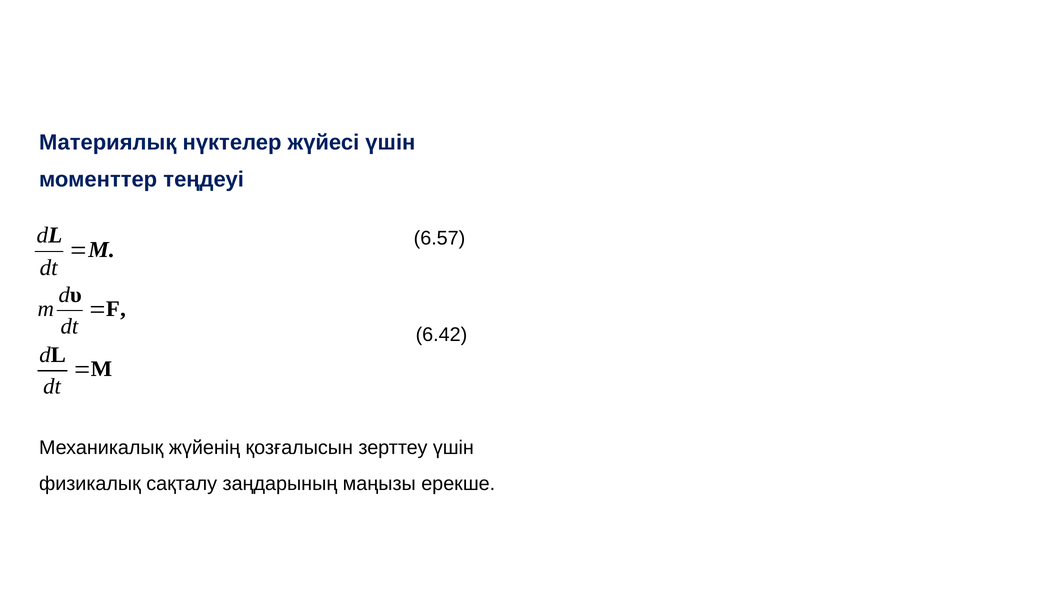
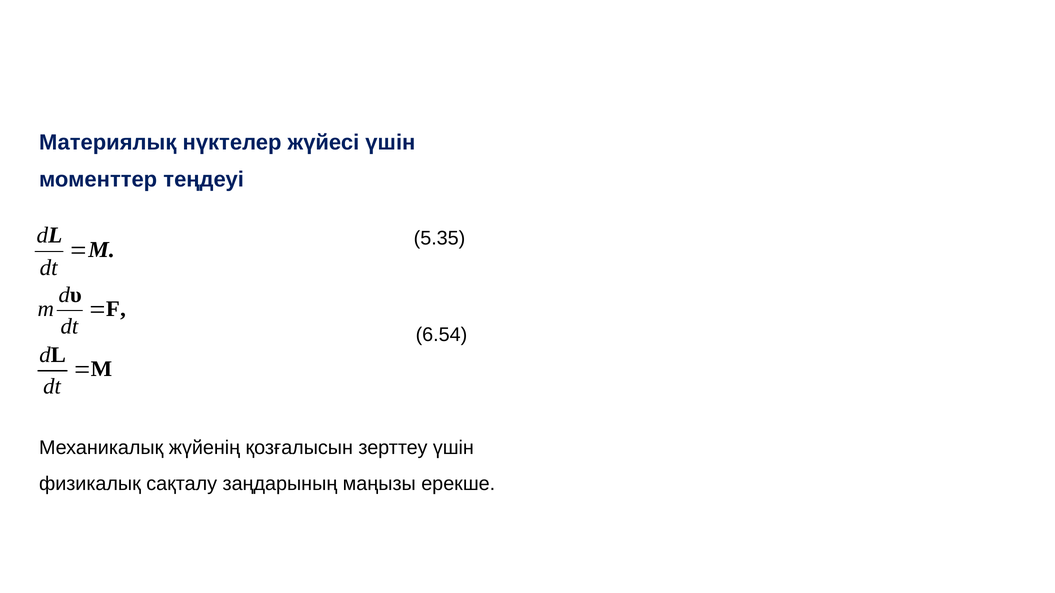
6.57: 6.57 -> 5.35 (439, 238)
6.42: 6.42 -> 6.54 (441, 335)
